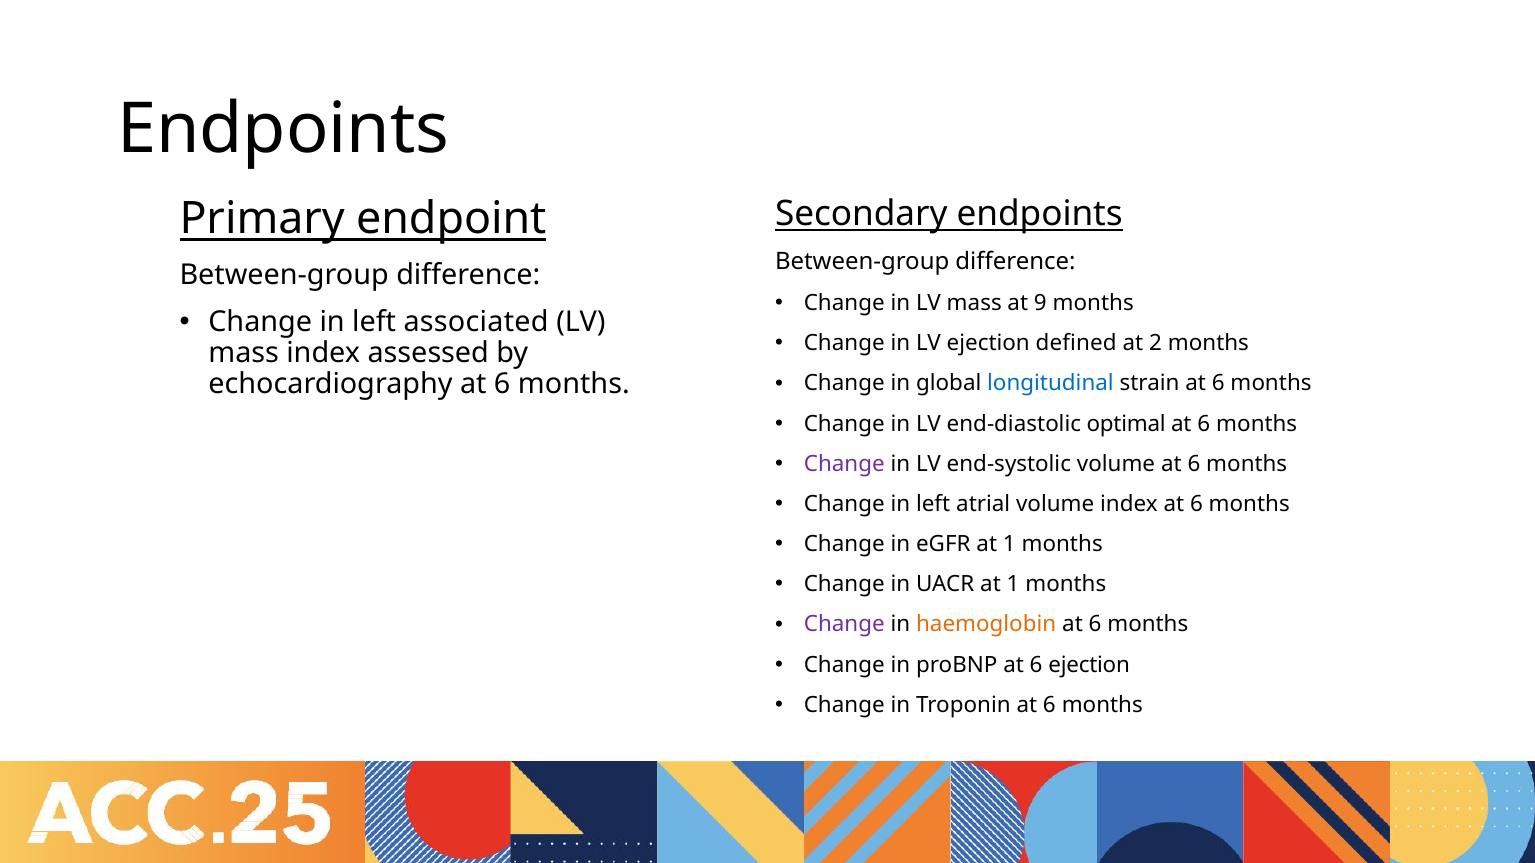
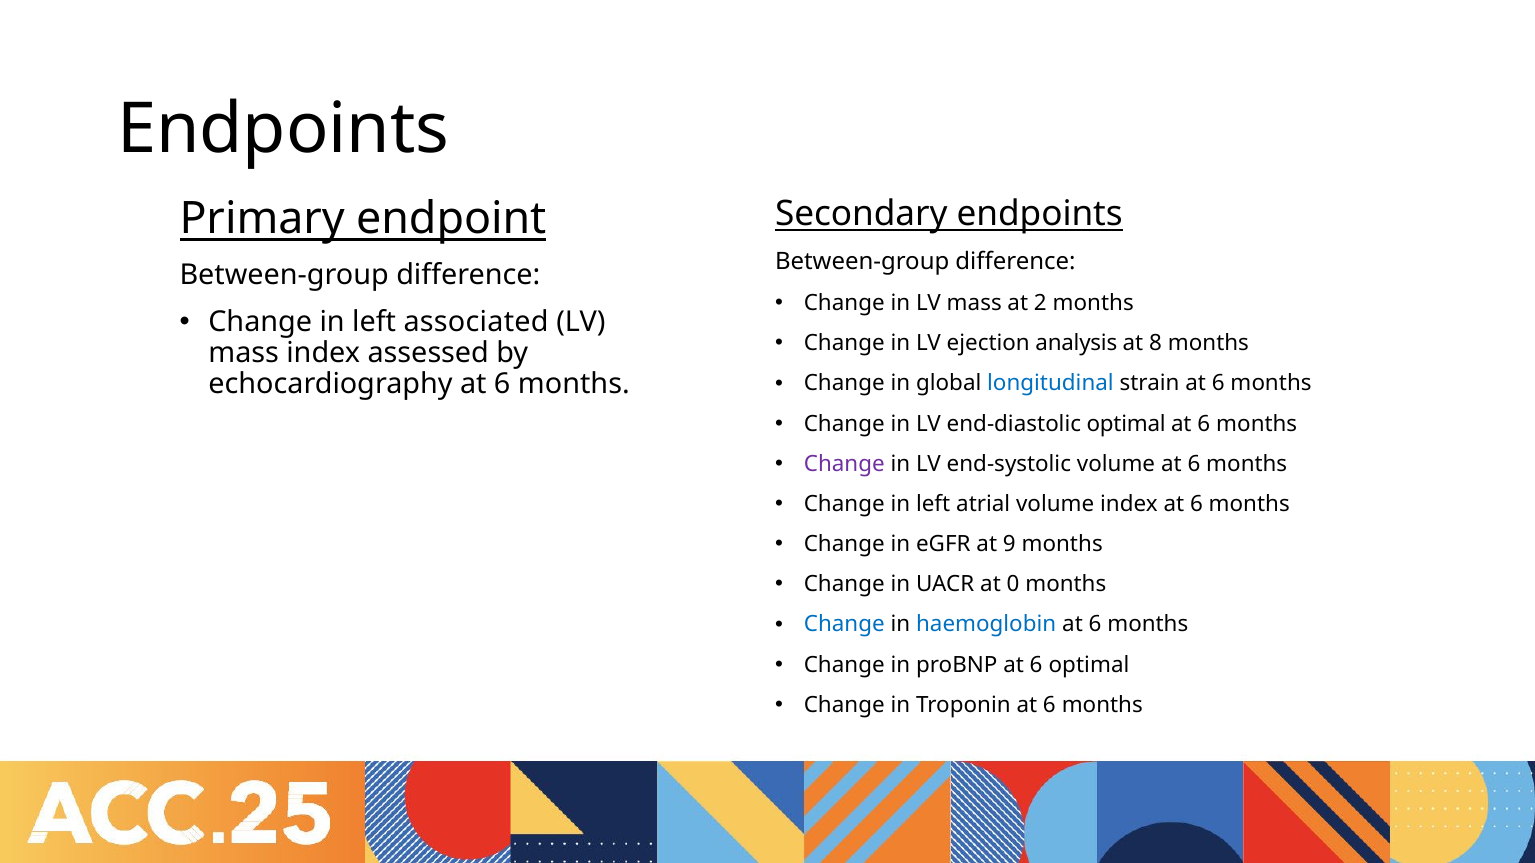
9: 9 -> 2 (1040, 303)
defined: defined -> analysis (1076, 343)
2: 2 -> 8 (1156, 343)
eGFR at 1: 1 -> 9 (1009, 544)
UACR at 1: 1 -> 0 (1013, 585)
Change colour: purple -> blue (844, 625)
haemoglobin colour: orange -> blue (986, 625)
6 ejection: ejection -> optimal (1089, 665)
